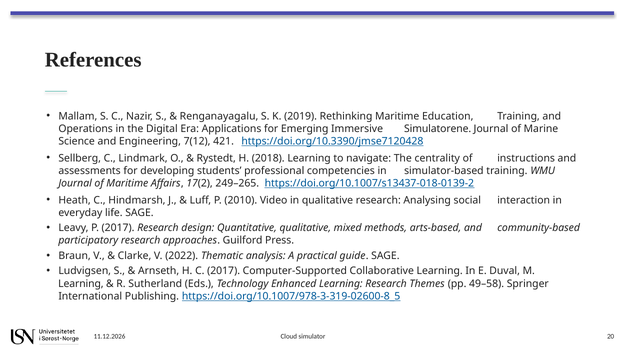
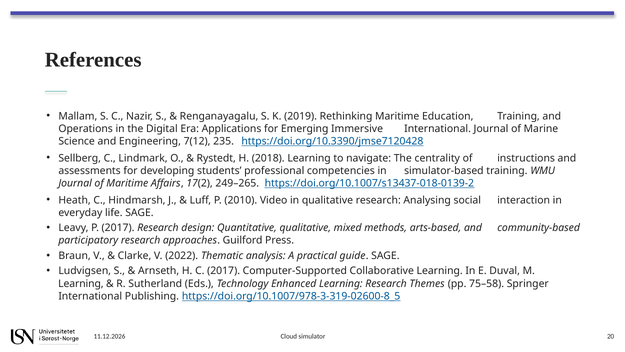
Immersive Simulatorene: Simulatorene -> International (438, 128)
421: 421 -> 235 (224, 141)
49–58: 49–58 -> 75–58 (487, 283)
